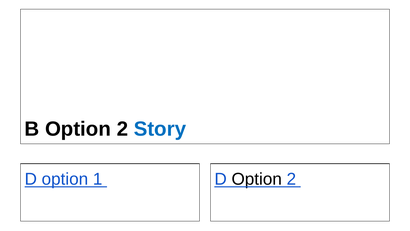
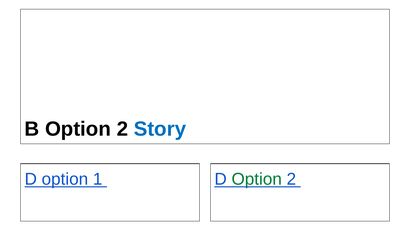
Option colour: black -> green (257, 179)
